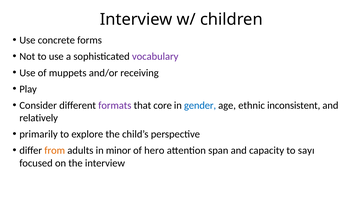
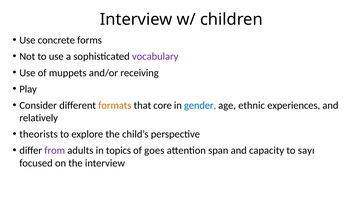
formats colour: purple -> orange (115, 106)
inconsistent: inconsistent -> experiences (294, 106)
primarily: primarily -> theorists (39, 135)
from colour: orange -> purple (55, 151)
minor: minor -> topics (118, 151)
hero: hero -> goes (154, 151)
